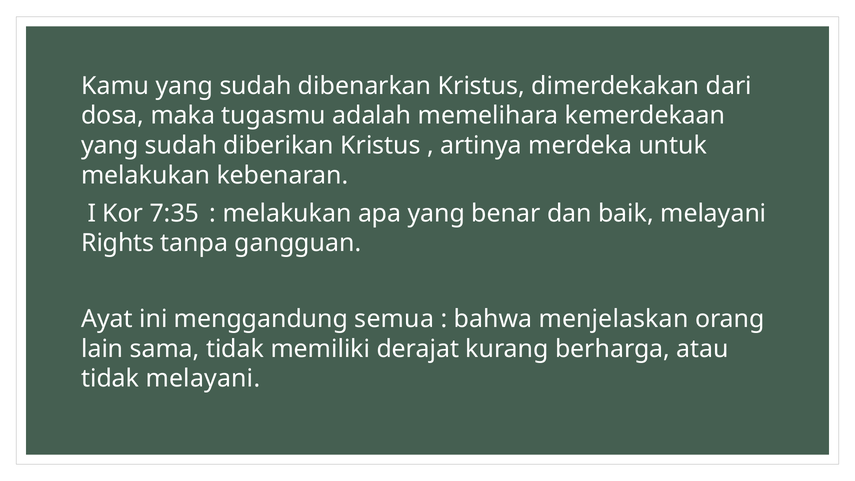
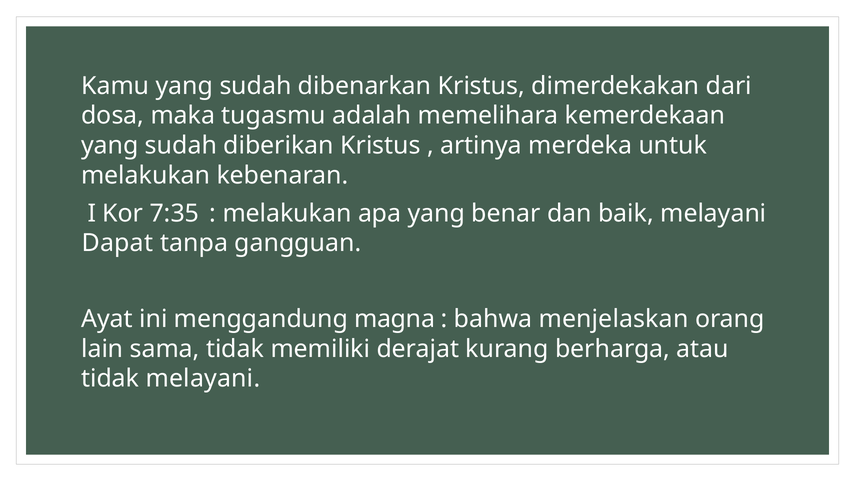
Rights: Rights -> Dapat (117, 243)
semua: semua -> magna (395, 319)
